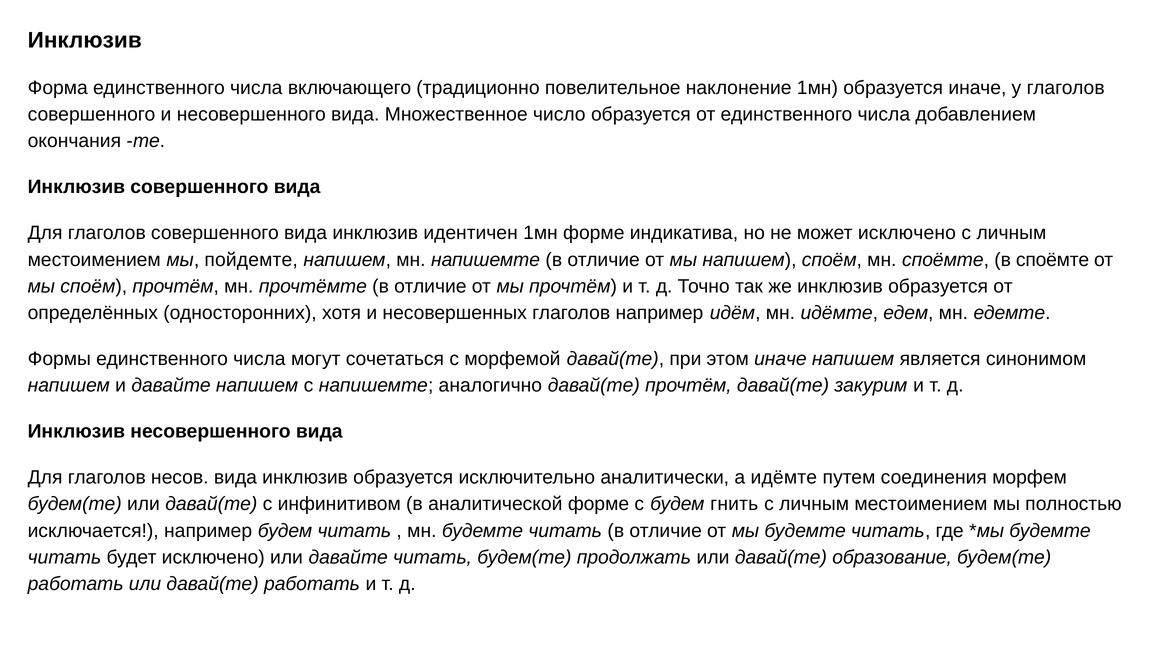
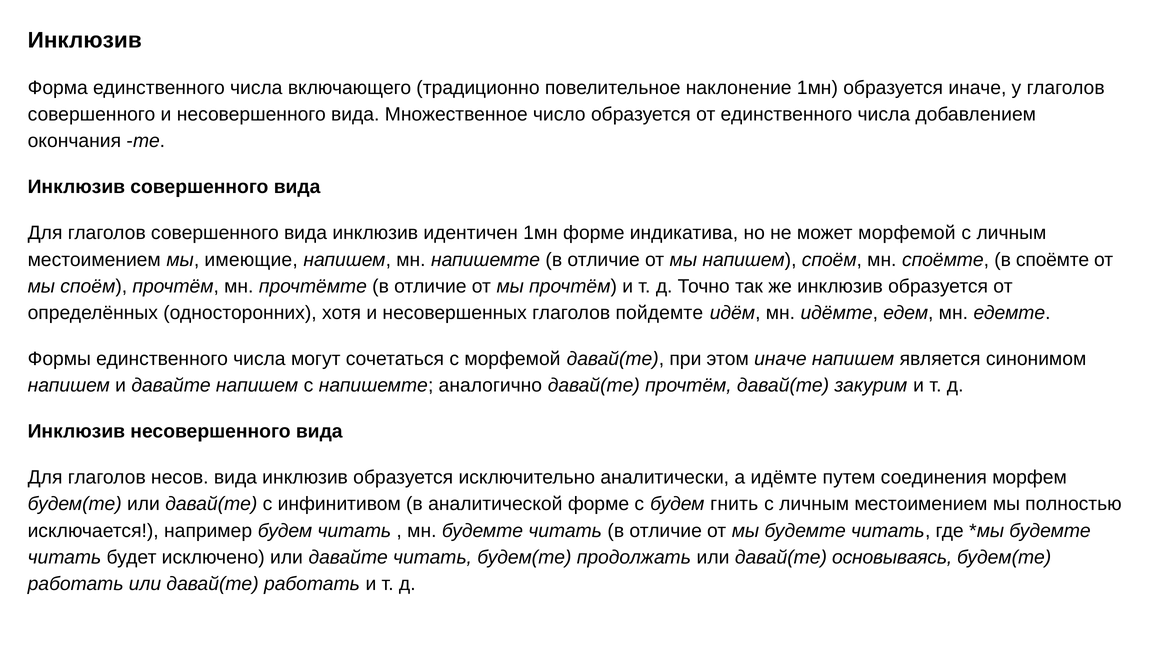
может исключено: исключено -> морфемой (907, 233)
пойдемте: пойдемте -> имеющие (251, 260)
глаголов например: например -> пойдемте (659, 313)
образование: образование -> основываясь (892, 557)
